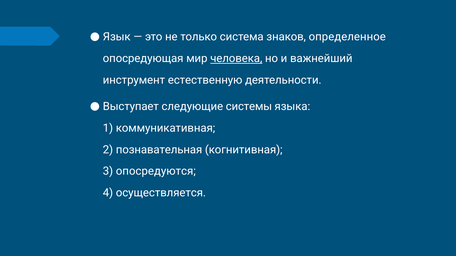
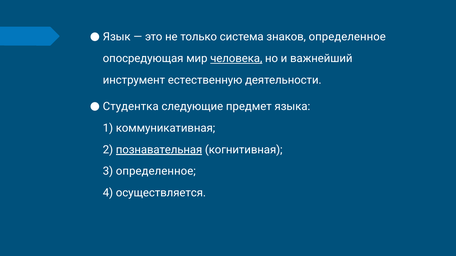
Выступает: Выступает -> Студентка (131, 107)
системы: системы -> предмет (249, 107)
познавательная underline: none -> present (159, 150)
3 опосредуются: опосредуются -> определенное (156, 172)
